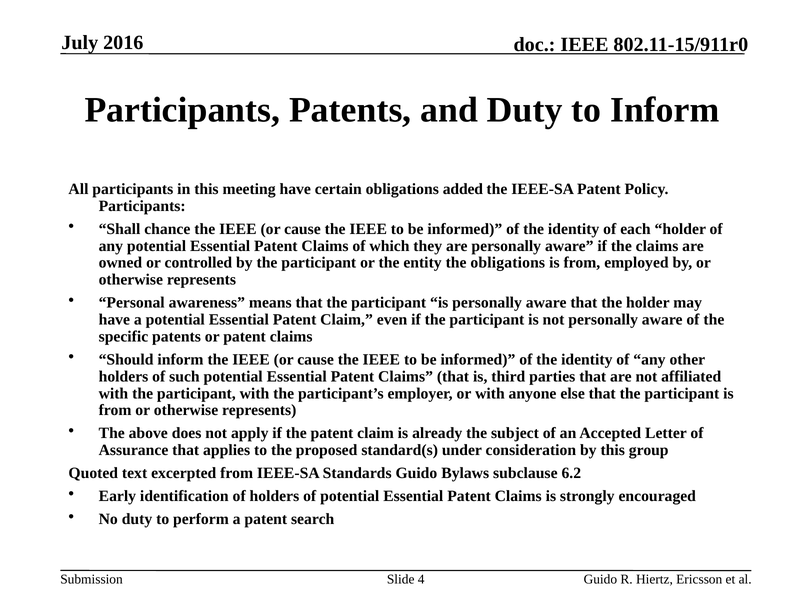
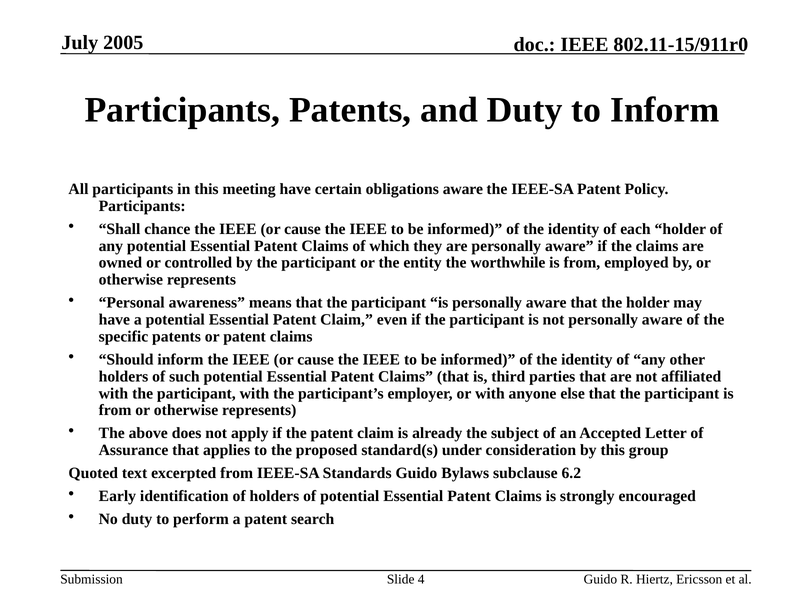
2016: 2016 -> 2005 (123, 43)
obligations added: added -> aware (463, 189)
the obligations: obligations -> worthwhile (508, 263)
